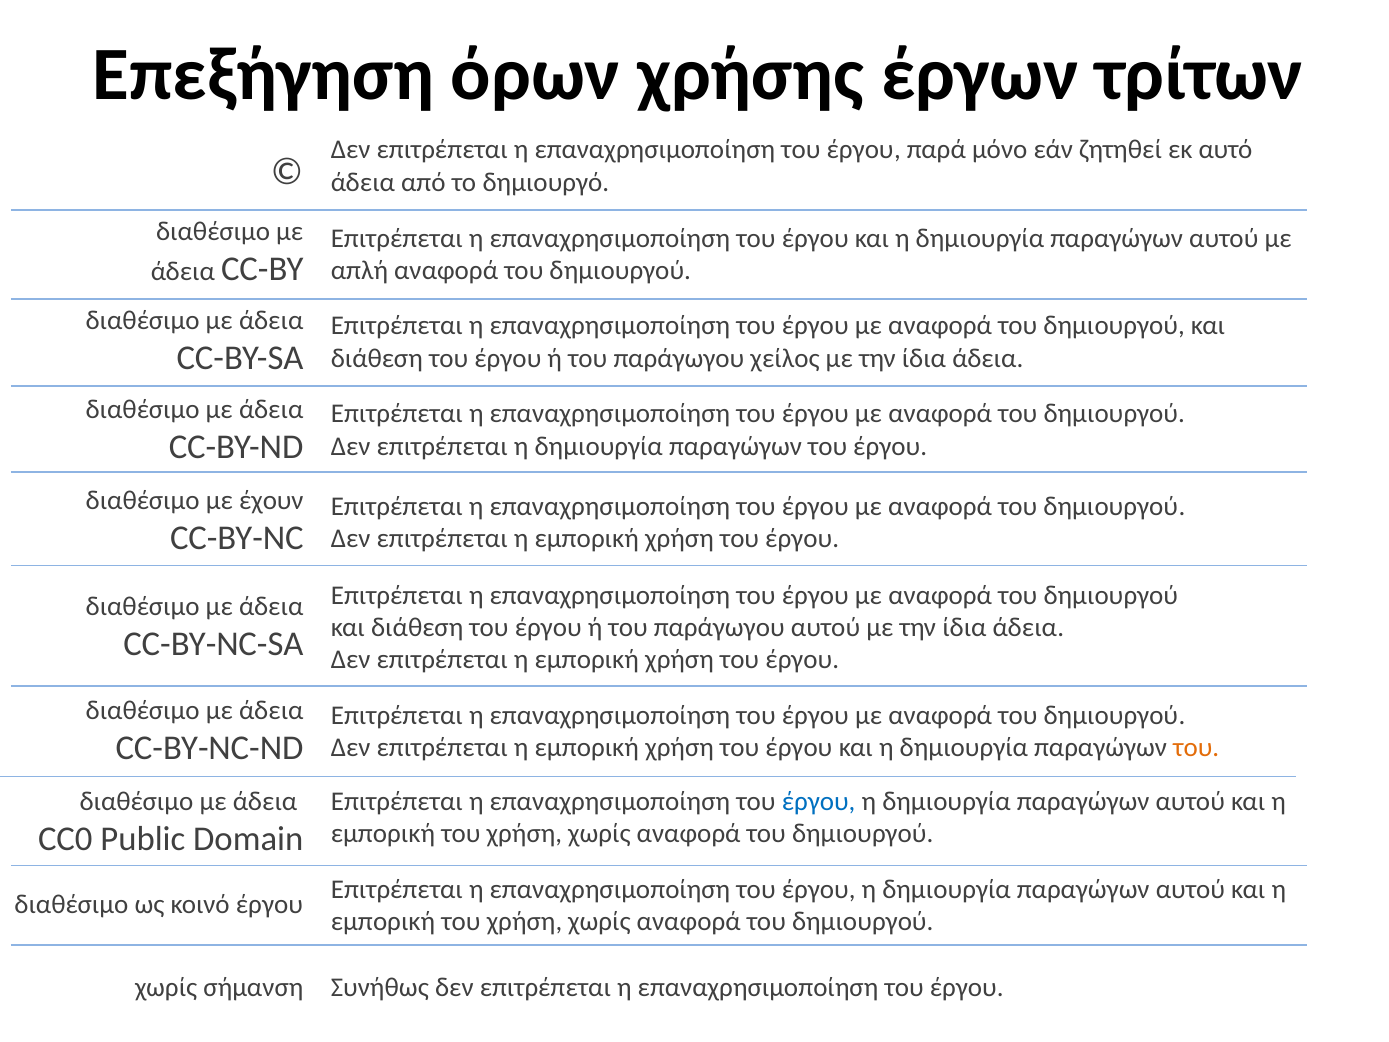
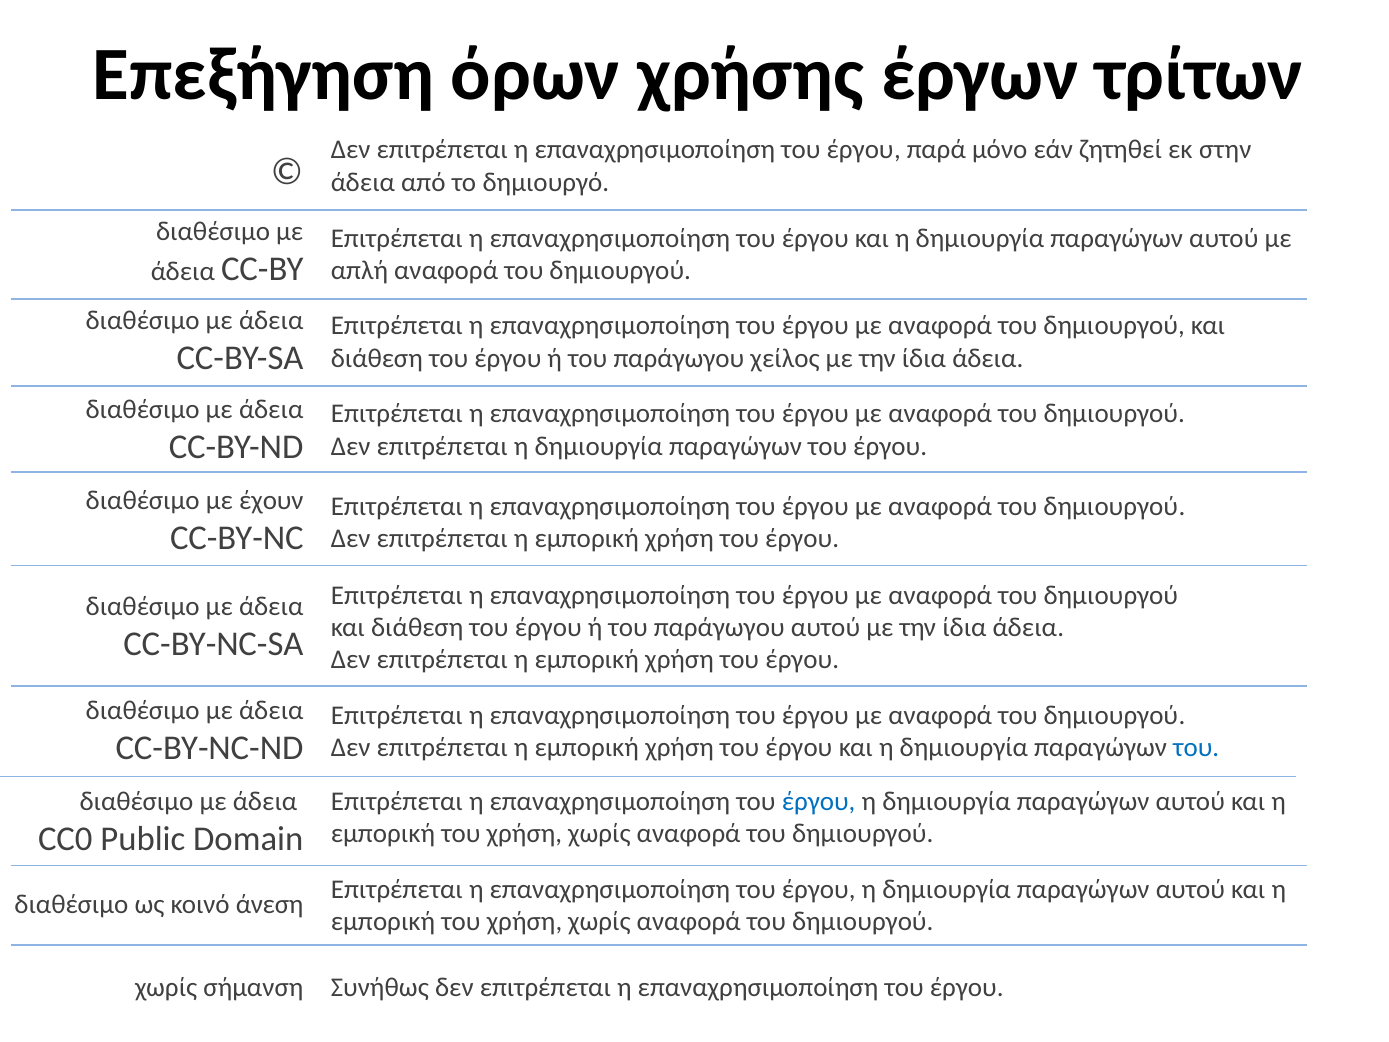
αυτό: αυτό -> στην (1225, 150)
του colour: orange -> blue (1196, 748)
κοινό έργου: έργου -> άνεση (270, 905)
